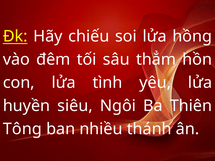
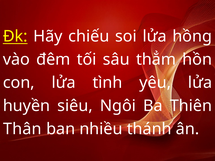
Tông: Tông -> Thân (22, 129)
